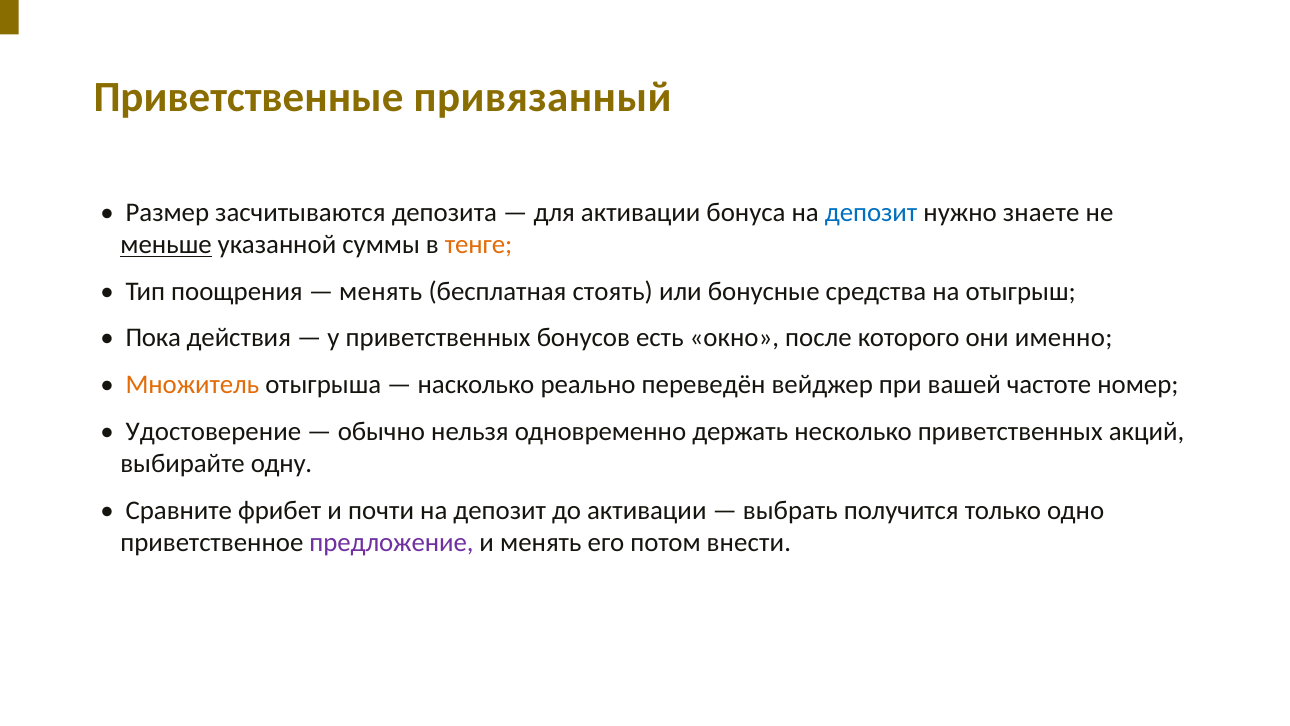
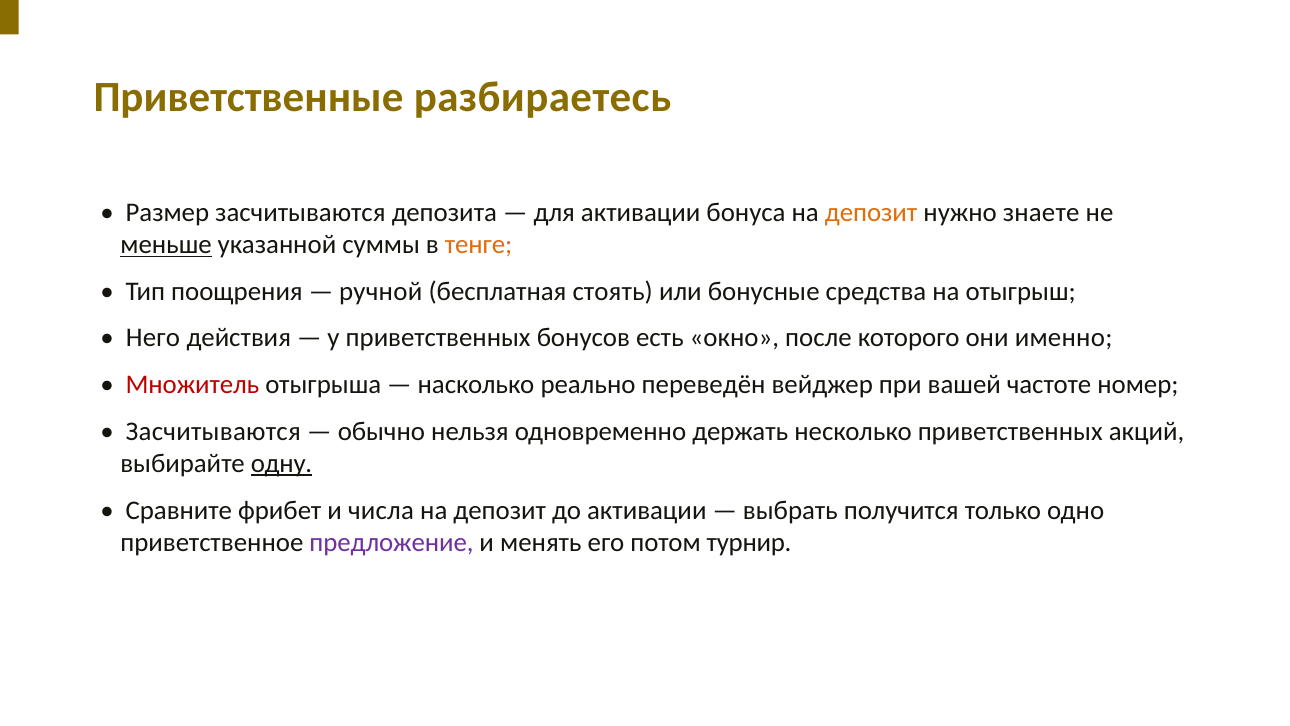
привязанный: привязанный -> разбираетесь (543, 97)
депозит colour: blue -> orange (871, 213)
менять: менять -> ручной (381, 291)
Пока: Пока -> Него (153, 338)
Множитель colour: orange -> red (192, 385)
Удостоверение: Удостоверение -> Засчитываются (213, 431)
одну underline: none -> present (282, 463)
почти: почти -> числа (381, 510)
внести: внести -> турнир (749, 542)
